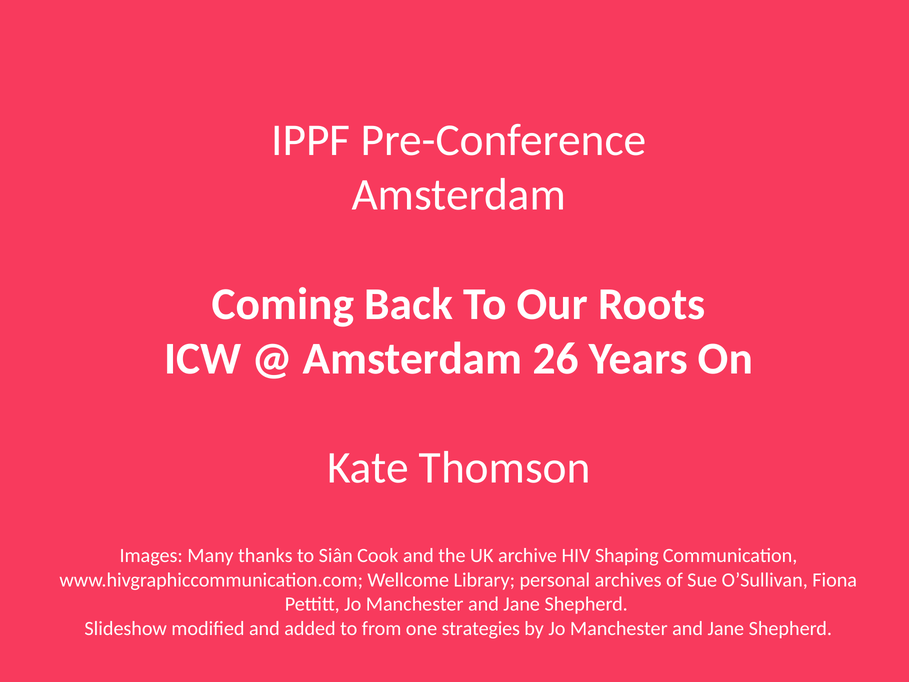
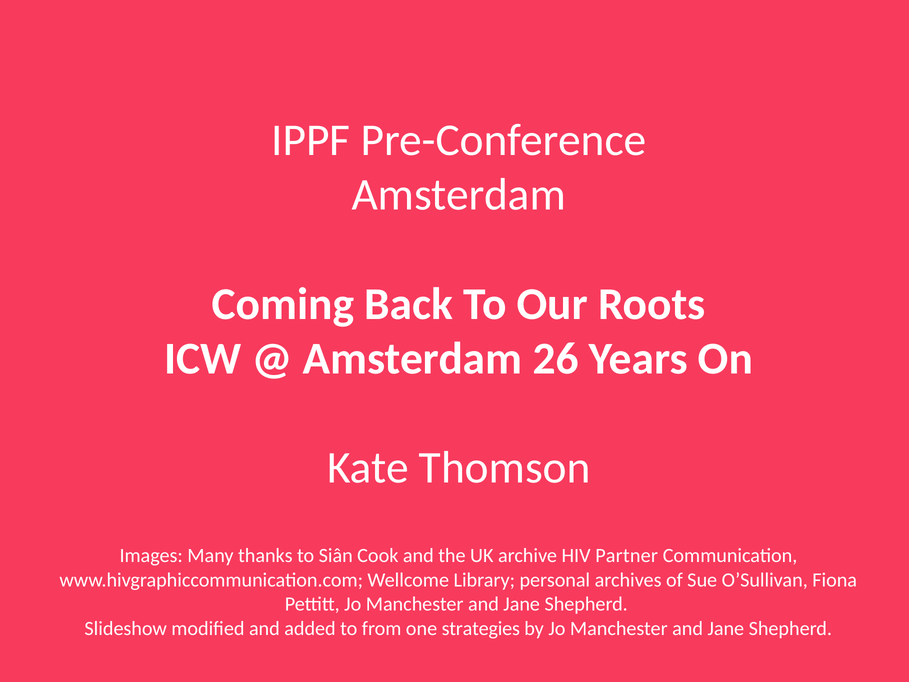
Shaping: Shaping -> Partner (627, 556)
